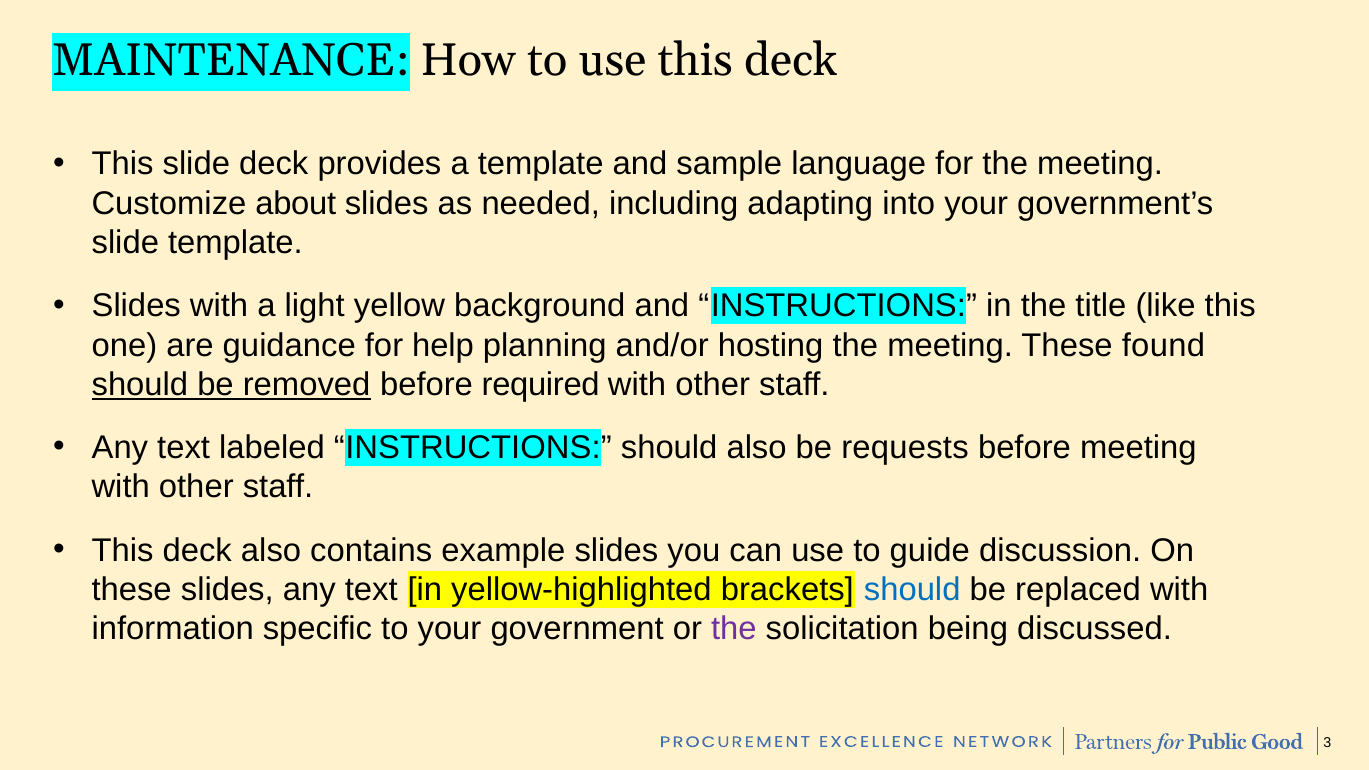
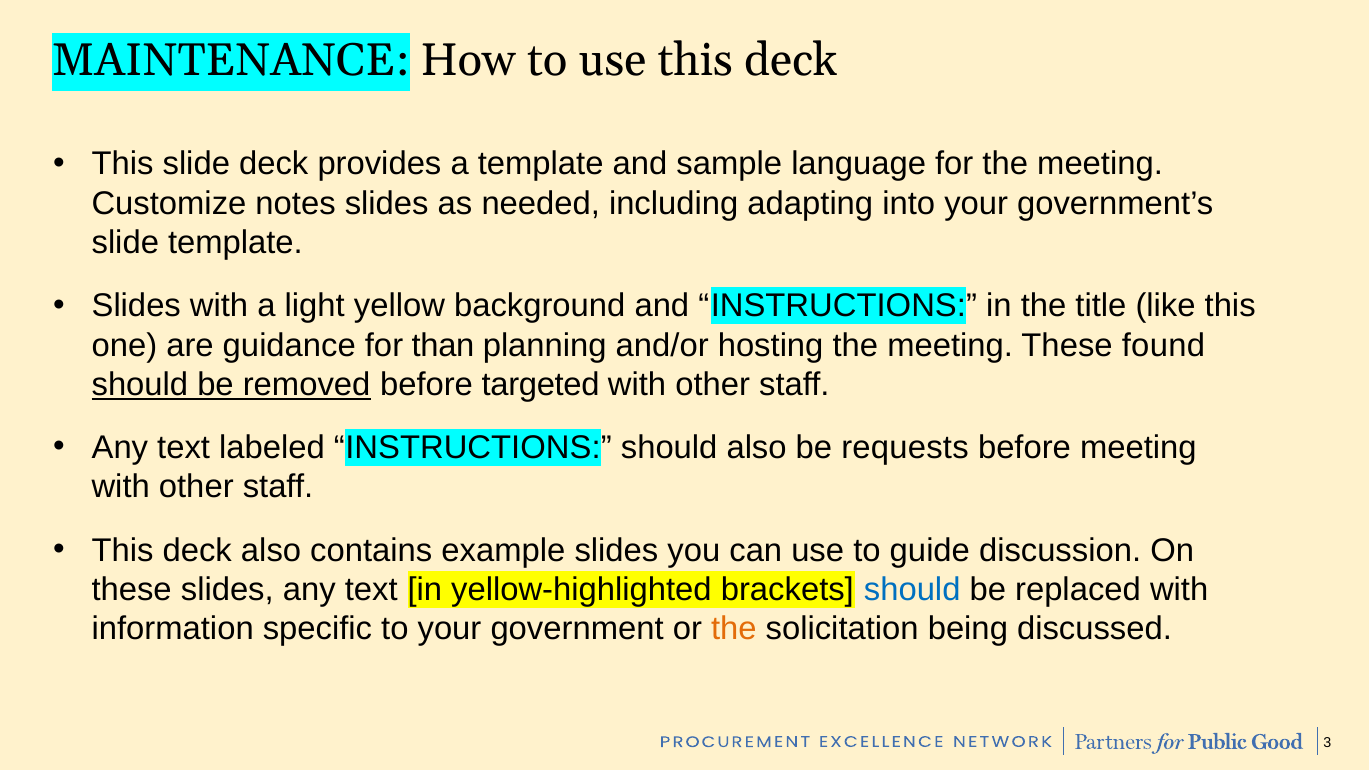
about: about -> notes (296, 203)
help: help -> than (443, 345)
required: required -> targeted (541, 385)
the colour: purple -> orange (734, 629)
